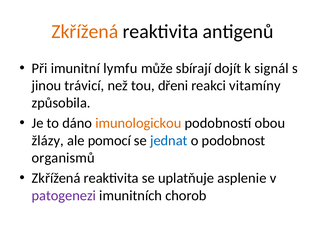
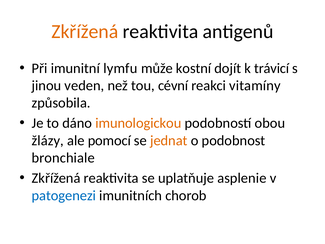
sbírají: sbírají -> kostní (194, 68)
signál: signál -> trávicí (272, 68)
trávicí: trávicí -> veden (84, 86)
dřeni: dřeni -> cévní (173, 86)
jednat colour: blue -> orange (169, 140)
organismů: organismů -> bronchiale (63, 158)
patogenezi colour: purple -> blue (64, 195)
